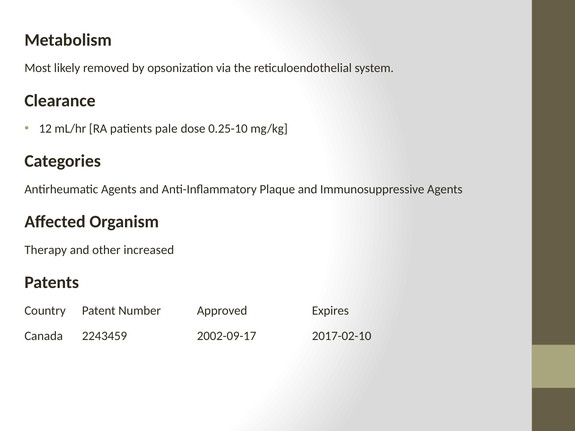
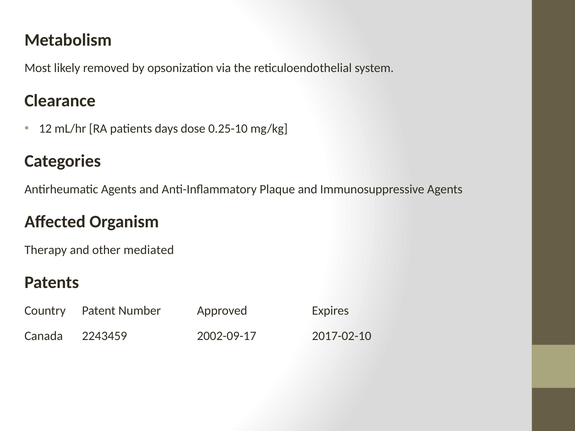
pale: pale -> days (166, 129)
increased: increased -> mediated (149, 250)
